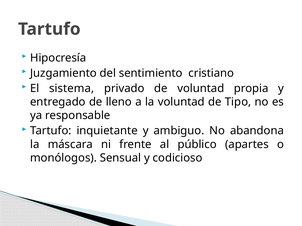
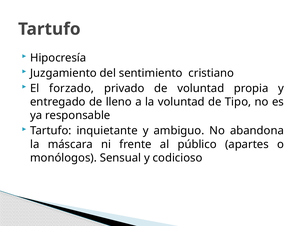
sistema: sistema -> forzado (72, 89)
